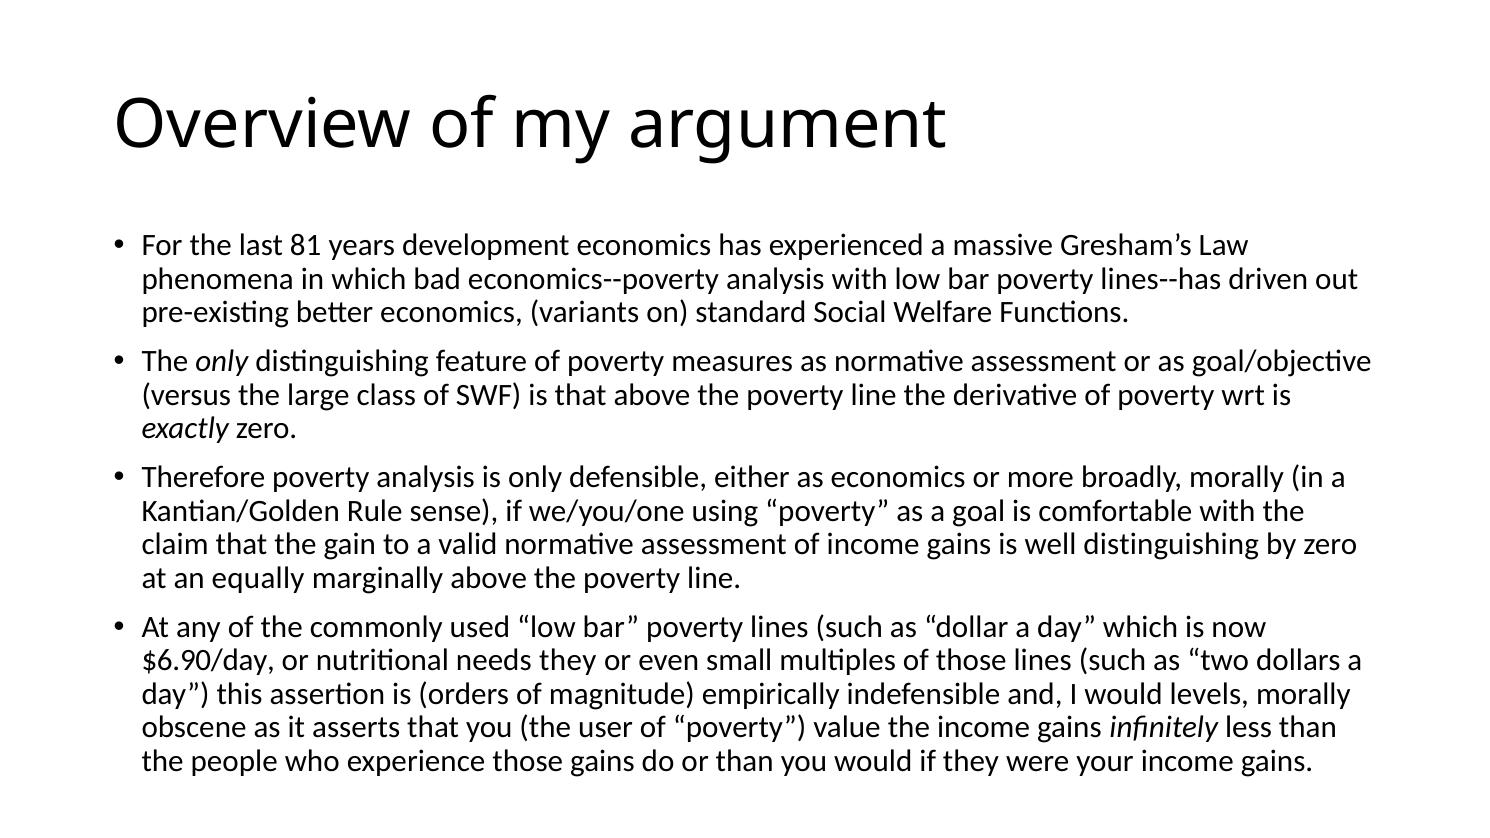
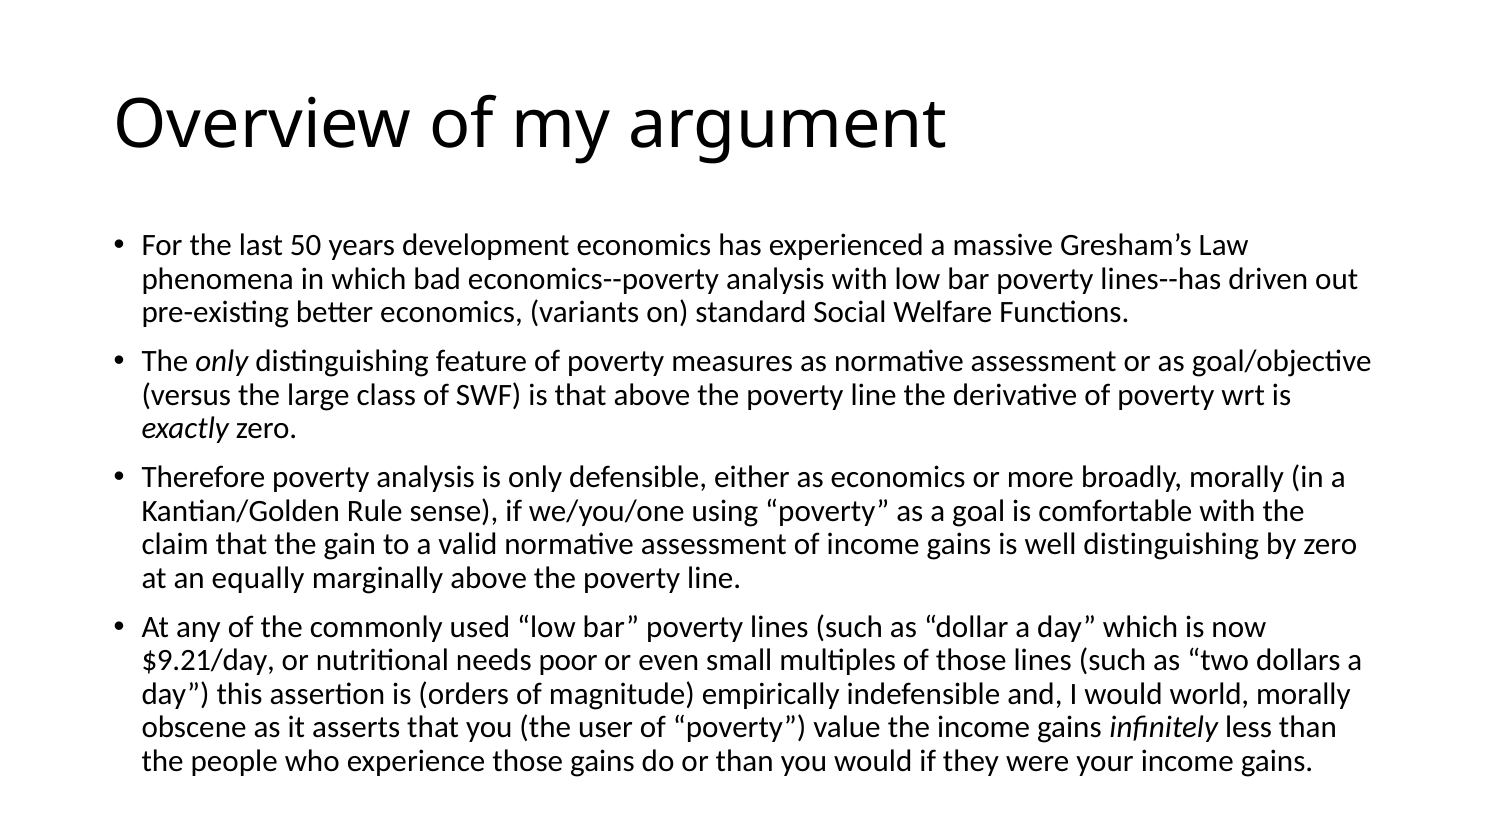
81: 81 -> 50 (306, 245)
$6.90/day: $6.90/day -> $9.21/day (208, 661)
needs they: they -> poor (568, 661)
levels: levels -> world (1209, 694)
